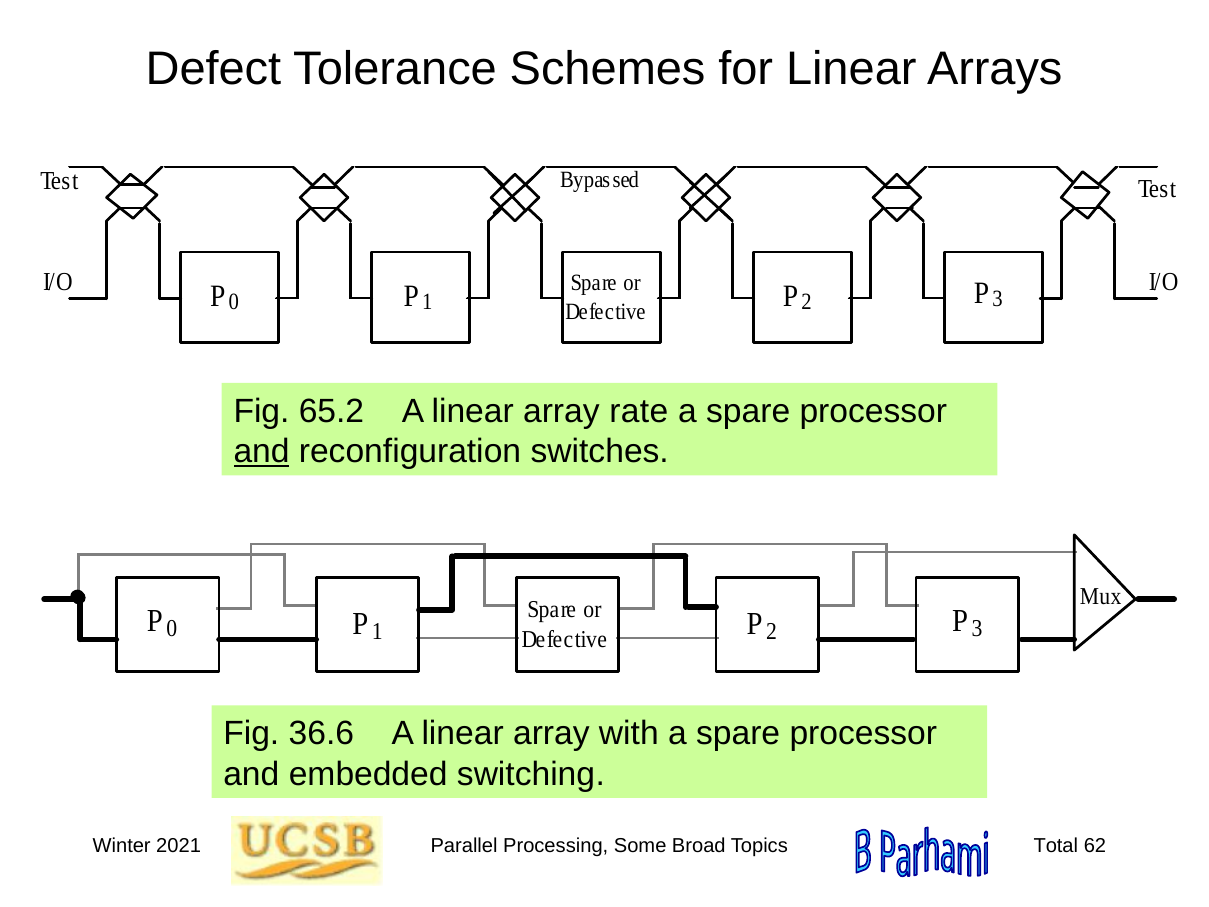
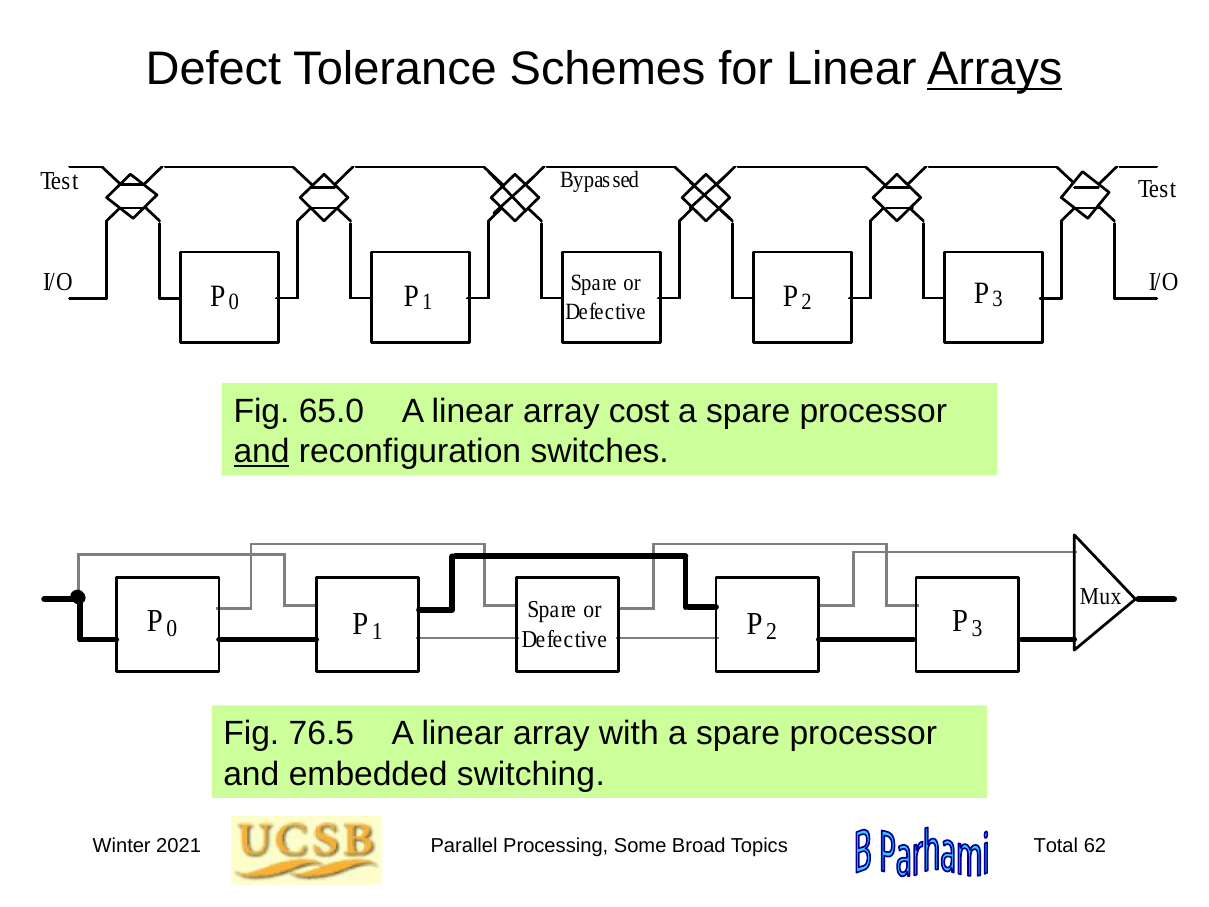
Arrays underline: none -> present (995, 69)
65.2: 65.2 -> 65.0 (331, 411)
rate: rate -> cost (639, 411)
36.6: 36.6 -> 76.5 (321, 734)
